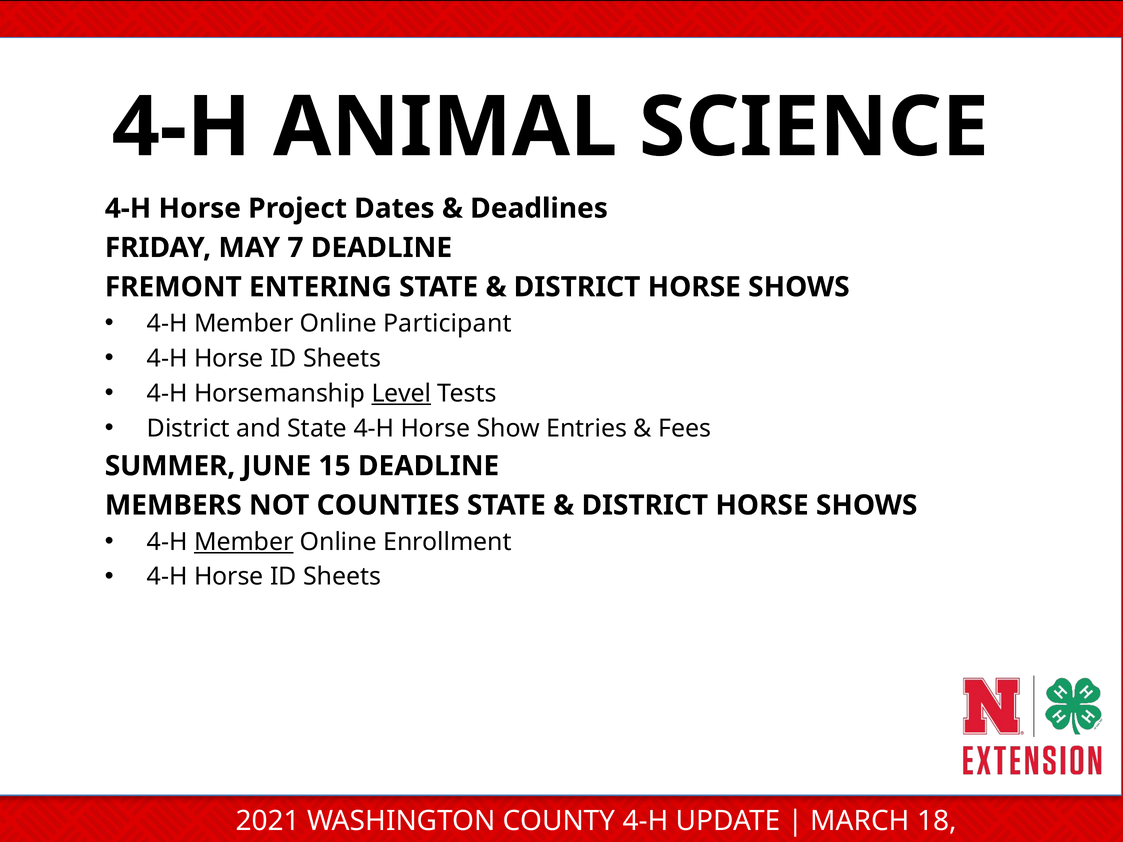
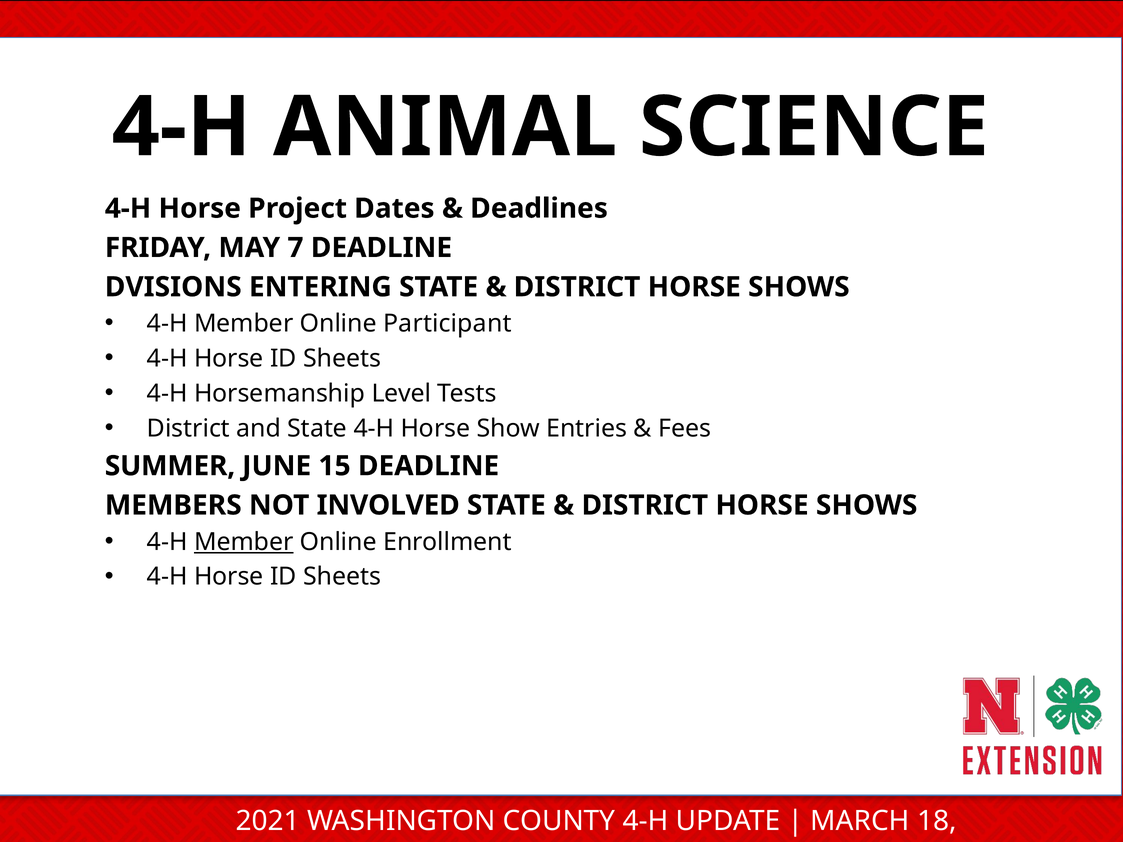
FREMONT: FREMONT -> DVISIONS (173, 287)
Level underline: present -> none (401, 394)
COUNTIES: COUNTIES -> INVOLVED (388, 505)
